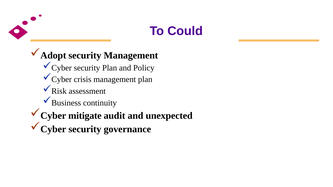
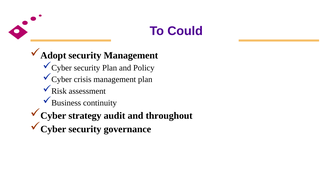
mitigate: mitigate -> strategy (85, 116)
unexpected: unexpected -> throughout (169, 116)
